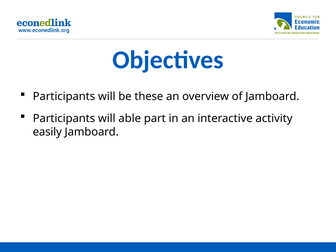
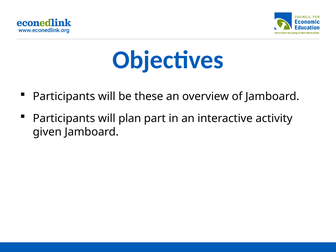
able: able -> plan (130, 118)
easily: easily -> given (47, 132)
